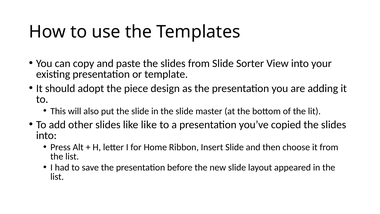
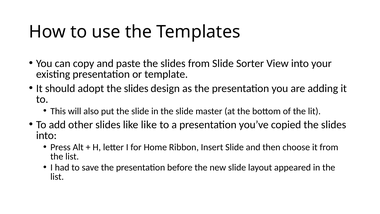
adopt the piece: piece -> slides (136, 88)
